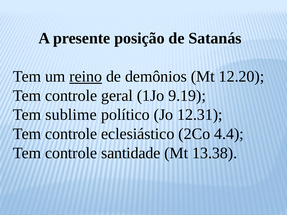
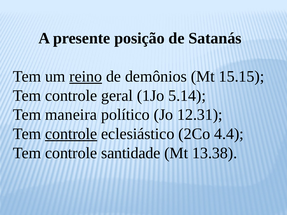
12.20: 12.20 -> 15.15 (241, 77)
9.19: 9.19 -> 5.14 (187, 96)
sublime: sublime -> maneira (71, 115)
controle underline: none -> present (71, 134)
